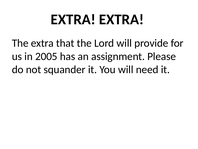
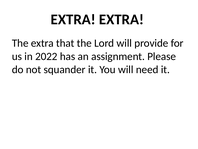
2005: 2005 -> 2022 (46, 56)
